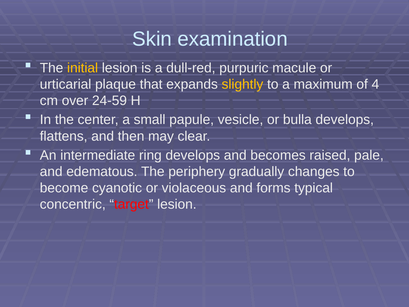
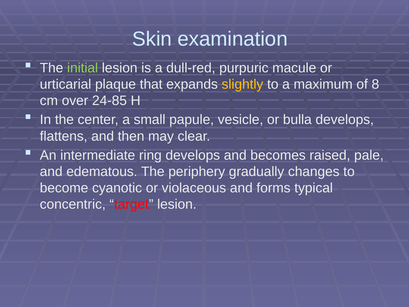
initial colour: yellow -> light green (83, 68)
4: 4 -> 8 (375, 84)
24-59: 24-59 -> 24-85 (109, 101)
